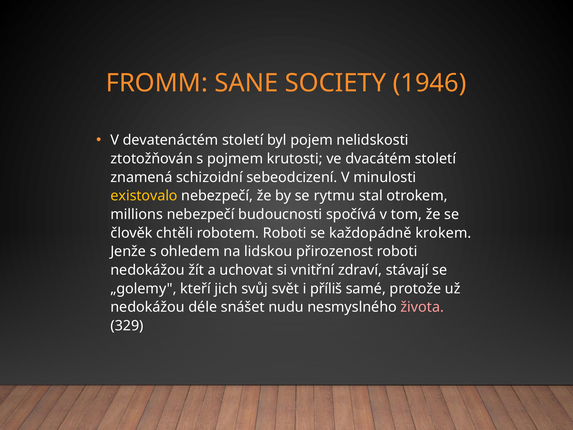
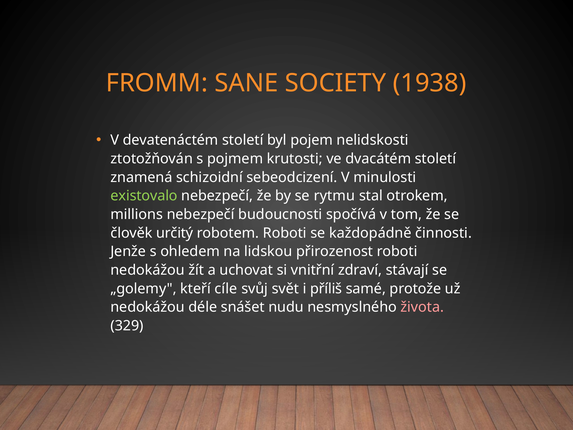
1946: 1946 -> 1938 (430, 83)
existovalo colour: yellow -> light green (144, 196)
chtěli: chtěli -> určitý (175, 233)
krokem: krokem -> činnosti (444, 233)
jich: jich -> cíle (226, 288)
